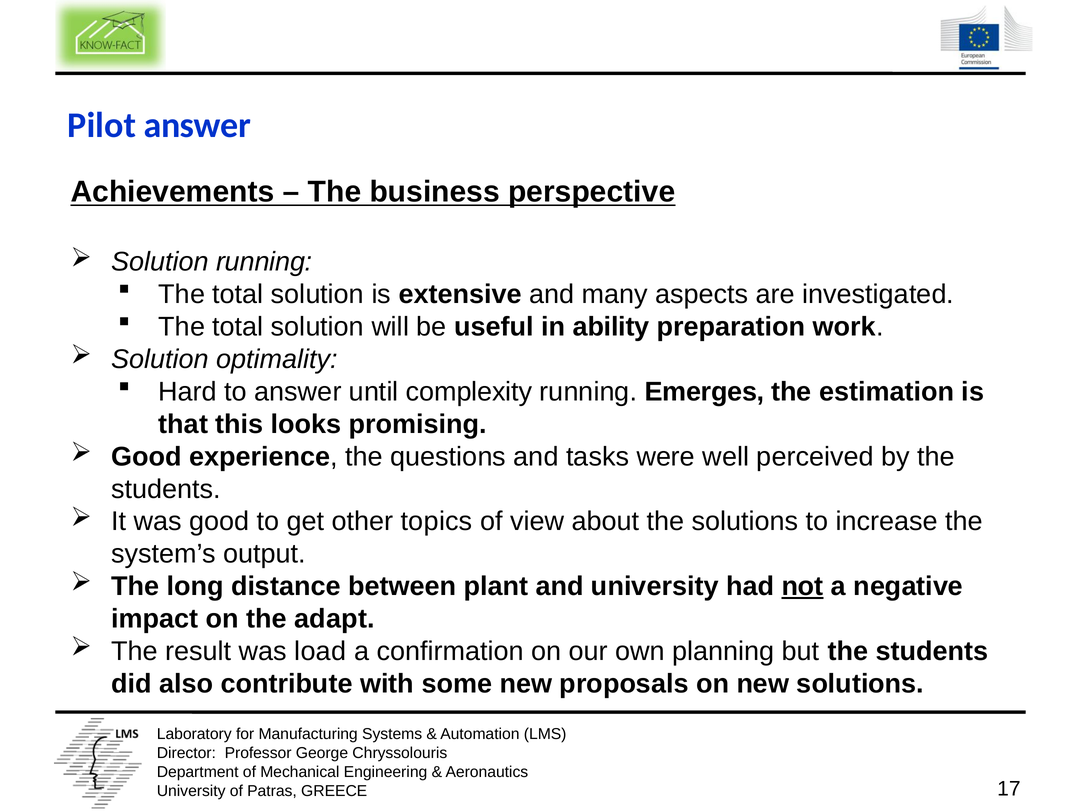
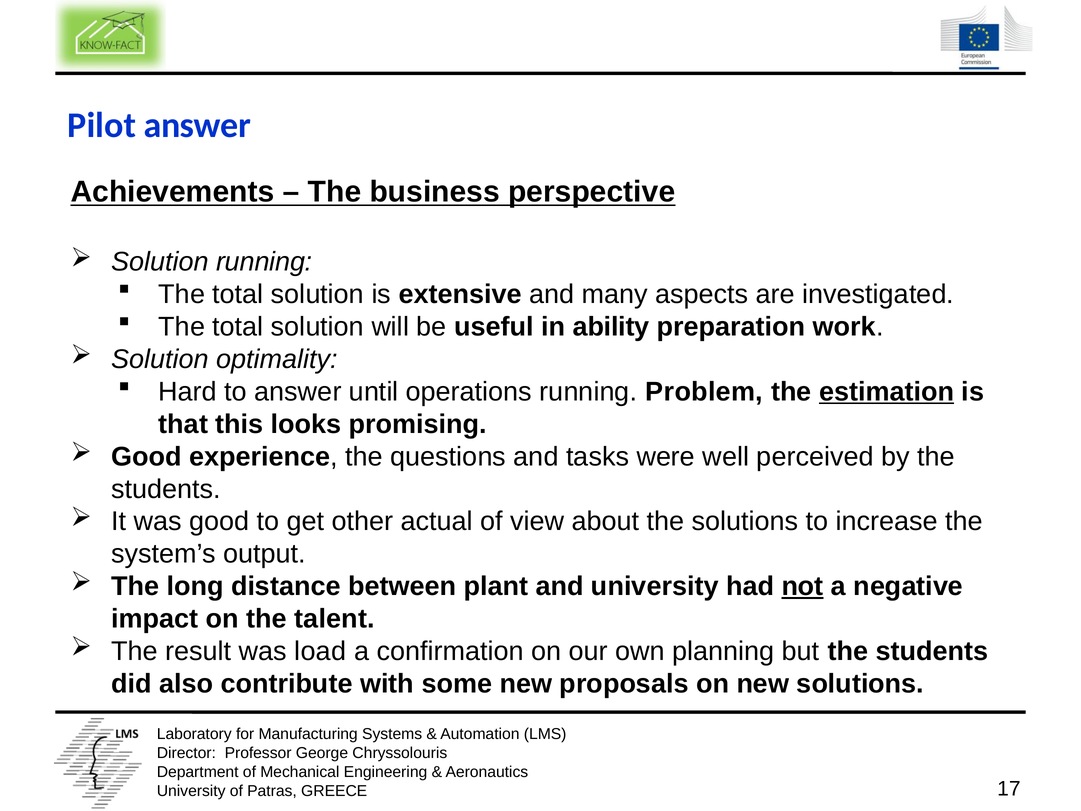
complexity: complexity -> operations (469, 392)
Emerges: Emerges -> Problem (704, 392)
estimation underline: none -> present (887, 392)
topics: topics -> actual (437, 521)
adapt: adapt -> talent (334, 619)
